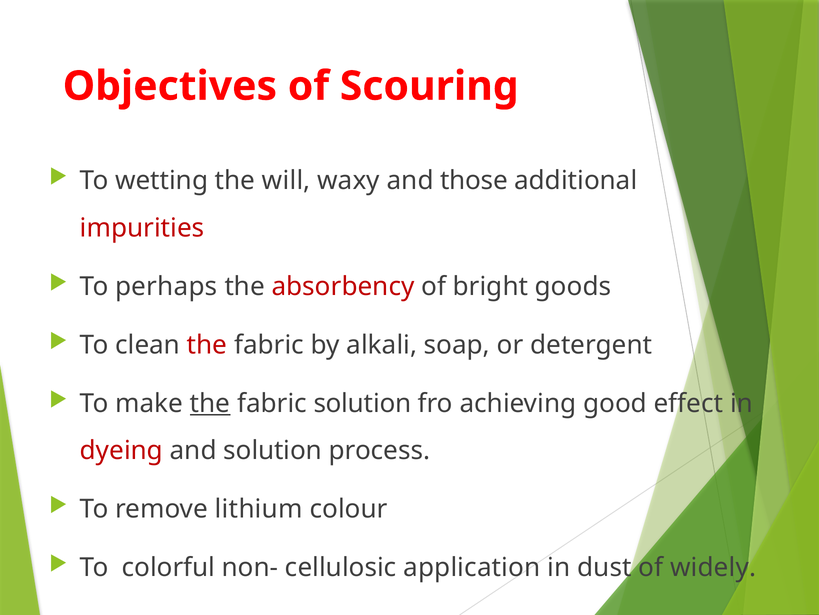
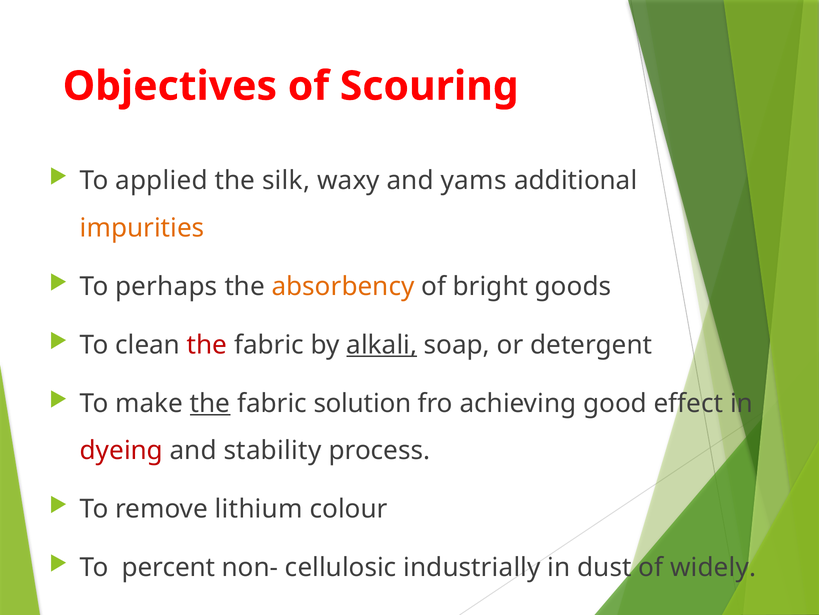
wetting: wetting -> applied (162, 181)
will: will -> silk (286, 181)
those: those -> yams (474, 181)
impurities colour: red -> orange (142, 228)
absorbency colour: red -> orange (343, 286)
alkali underline: none -> present (382, 345)
and solution: solution -> stability (272, 450)
colorful: colorful -> percent (169, 567)
application: application -> industrially (472, 567)
